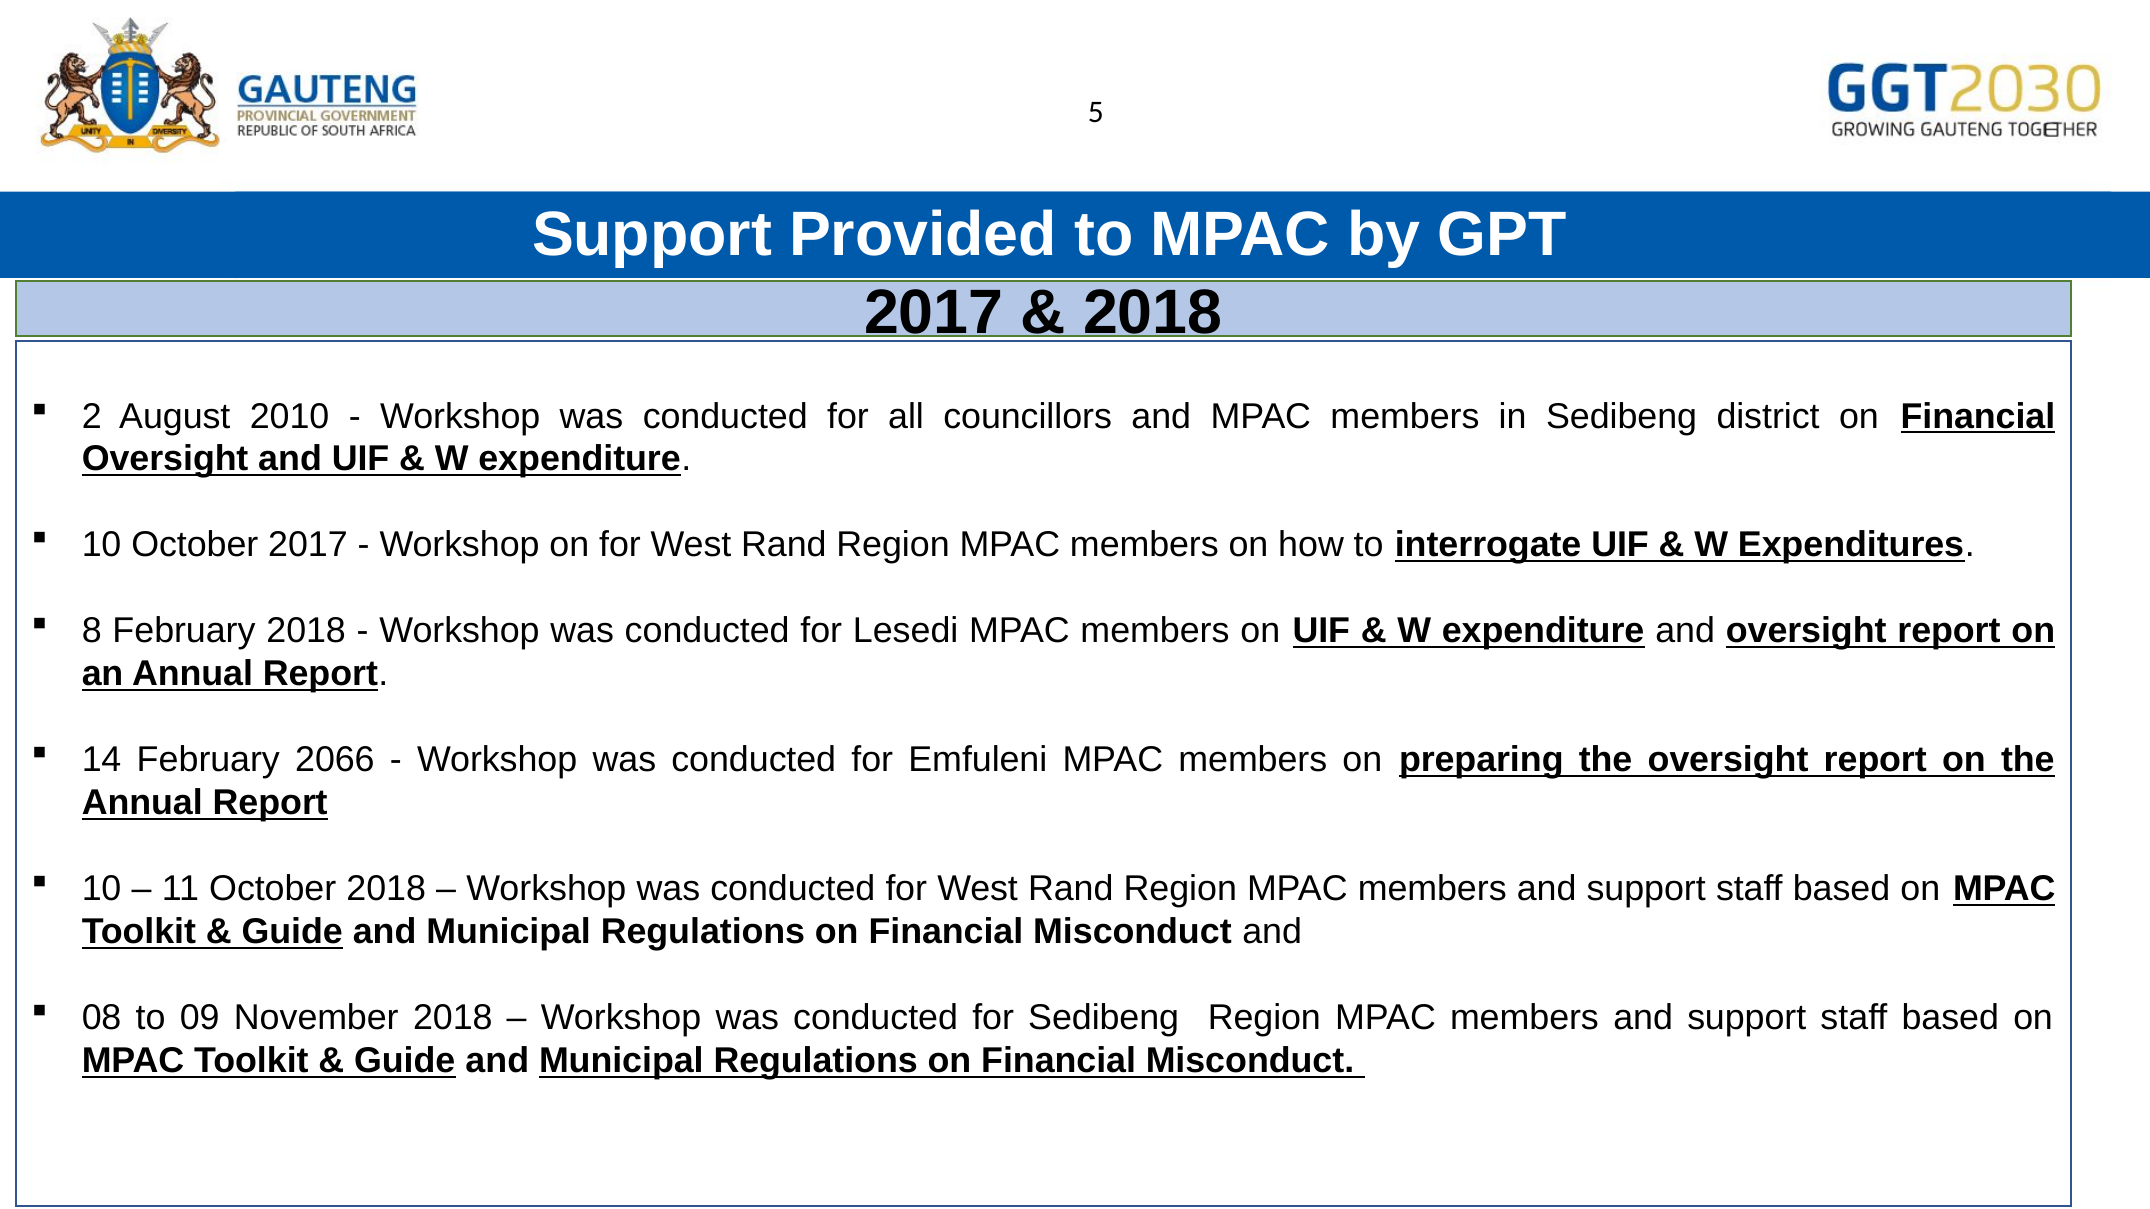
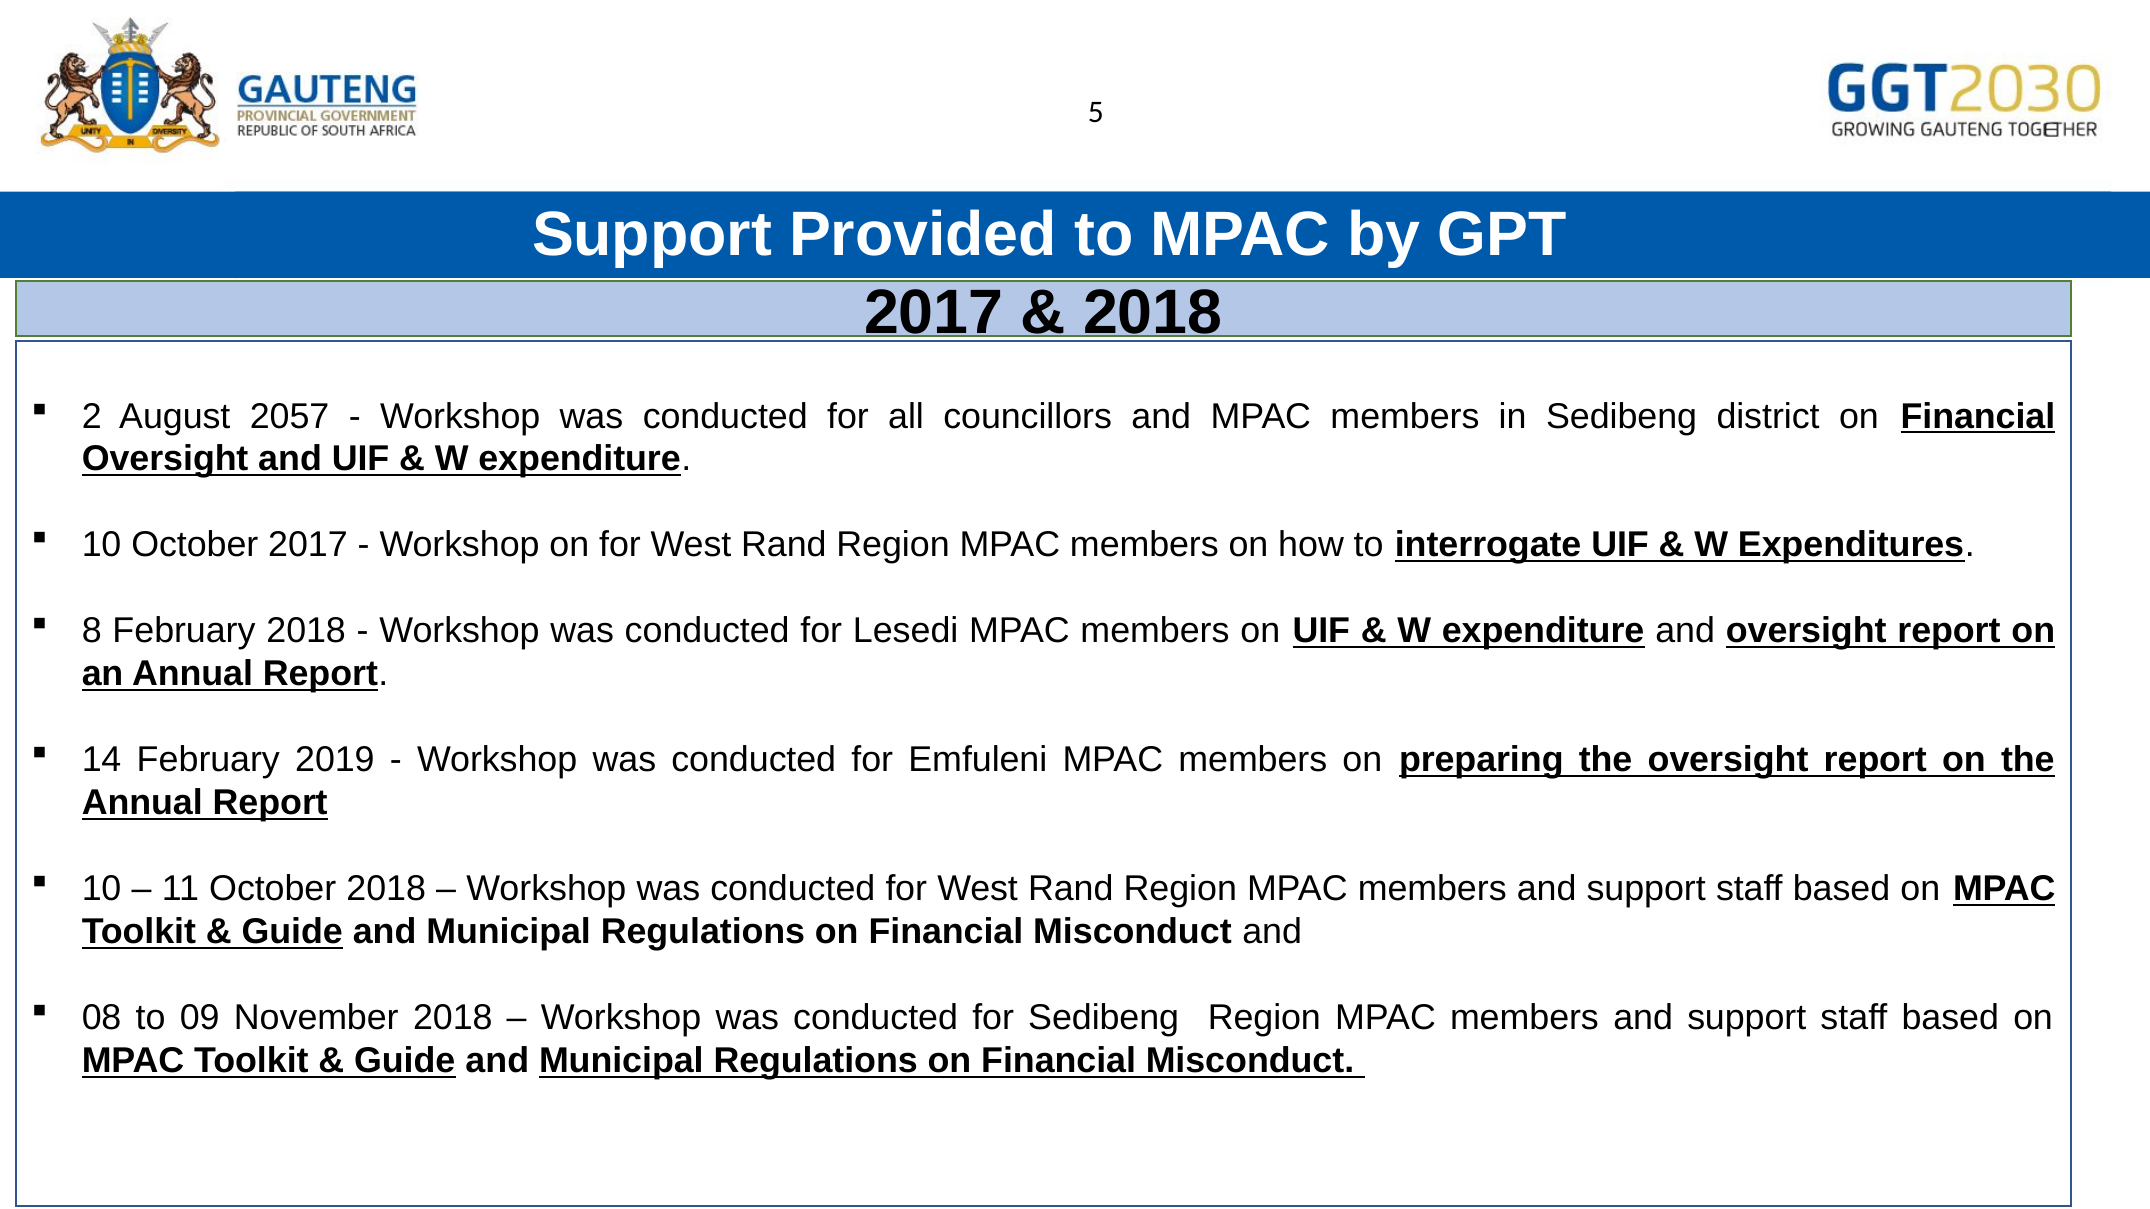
2010: 2010 -> 2057 (290, 416)
2066: 2066 -> 2019 (335, 760)
